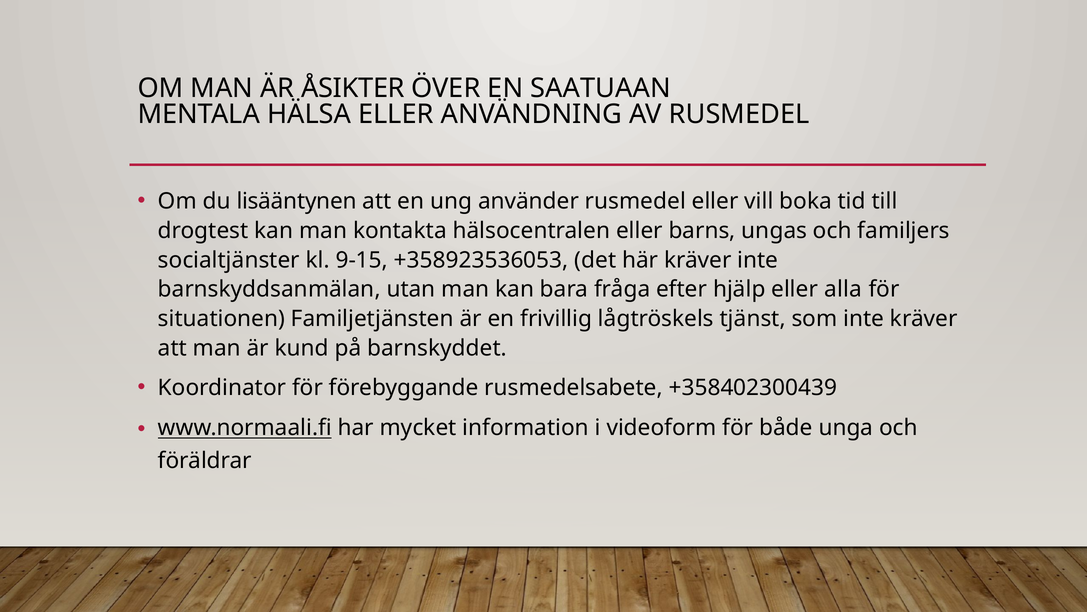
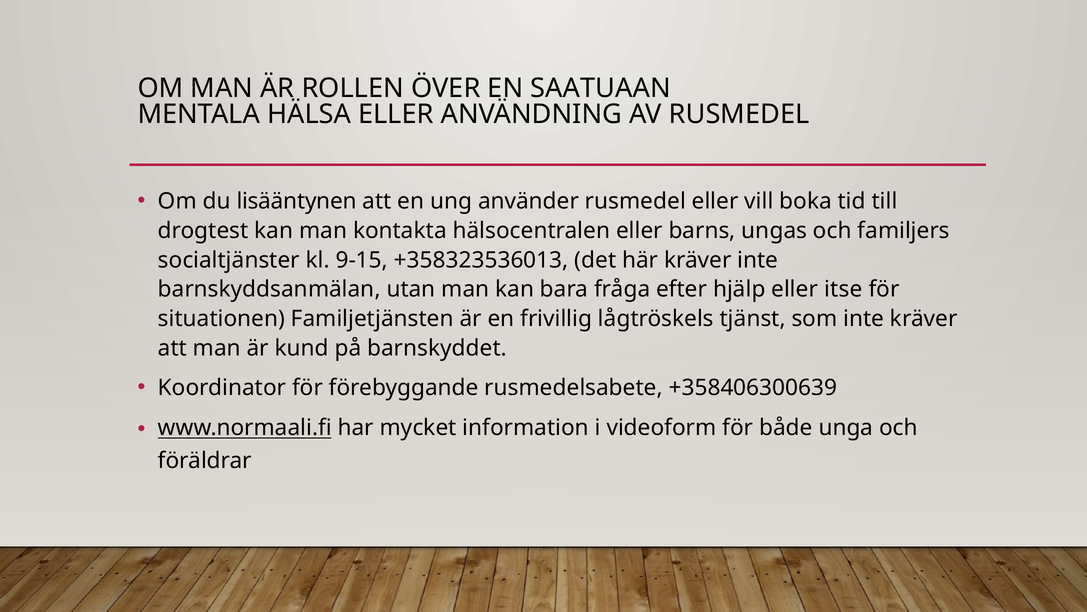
ÅSIKTER: ÅSIKTER -> ROLLEN (353, 88)
+358923536053: +358923536053 -> +358323536013 (481, 260)
alla: alla -> itse (843, 289)
+358402300439: +358402300439 -> +358406300639 (753, 387)
